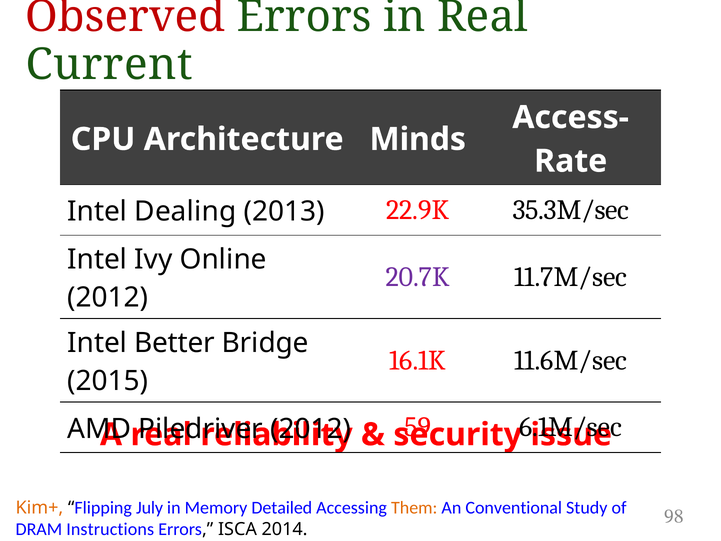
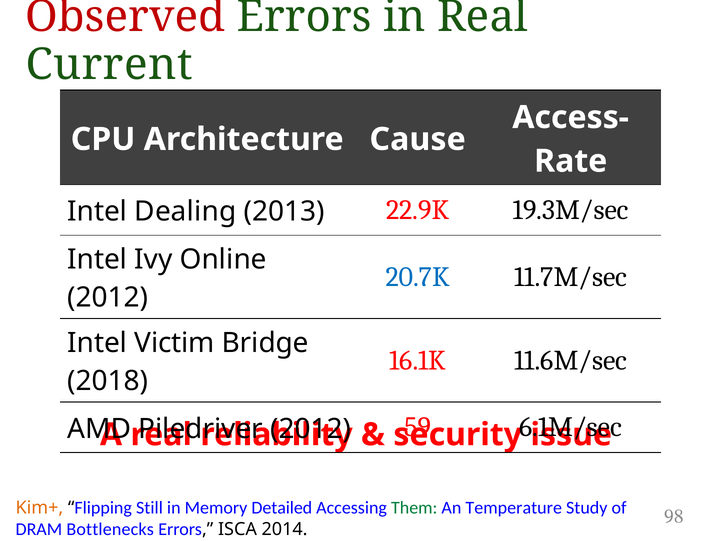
Minds: Minds -> Cause (418, 139)
35.3M/sec: 35.3M/sec -> 19.3M/sec (571, 210)
20.7K colour: purple -> blue (418, 277)
Better: Better -> Victim (174, 343)
2015: 2015 -> 2018 (108, 381)
July: July -> Still (149, 508)
Them colour: orange -> green (414, 508)
Conventional: Conventional -> Temperature (514, 508)
Instructions: Instructions -> Bottlenecks (110, 529)
